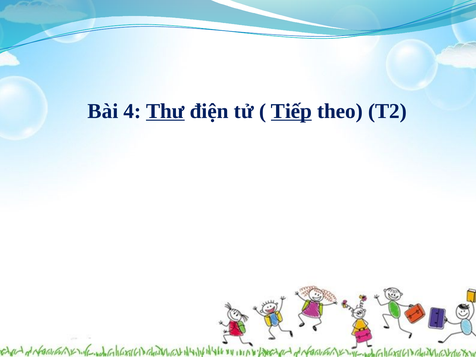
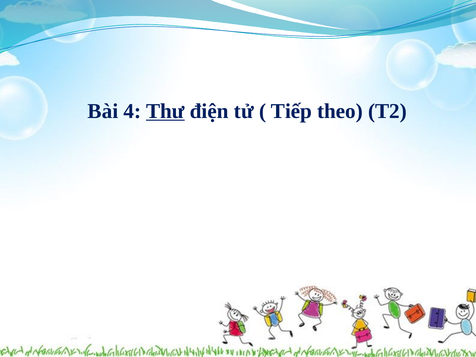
Tiếp underline: present -> none (291, 111)
